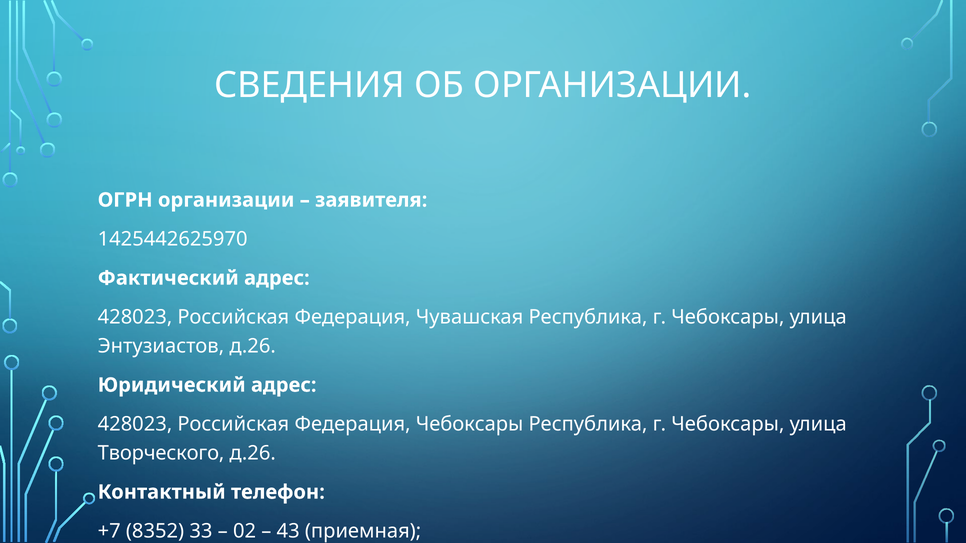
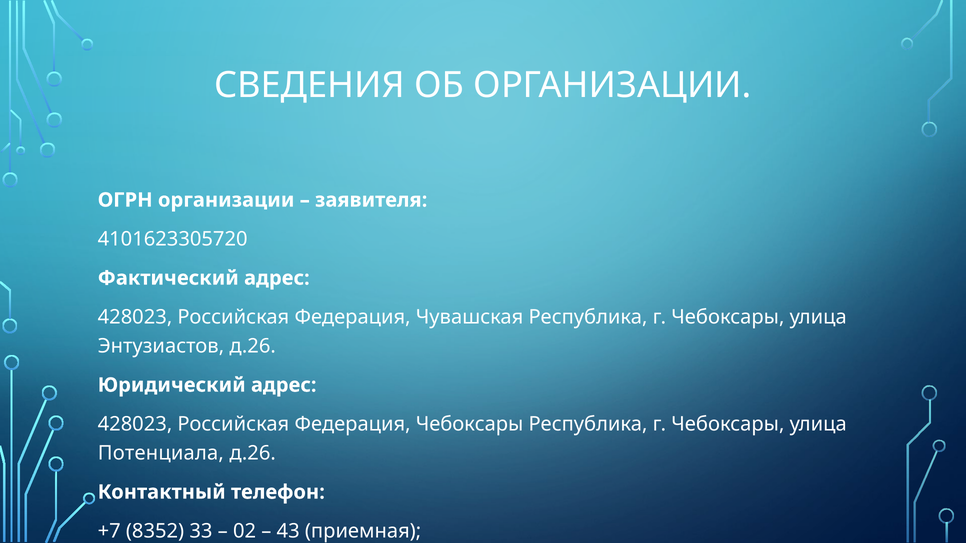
1425442625970: 1425442625970 -> 4101623305720 (173, 239)
Творческого: Творческого -> Потенциала (161, 453)
